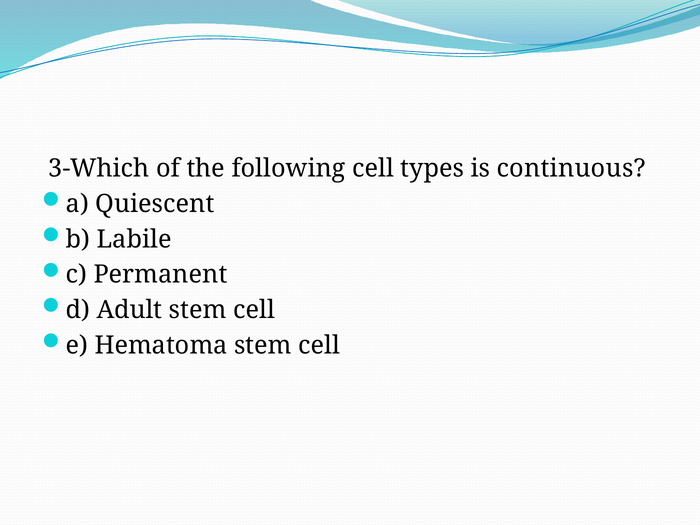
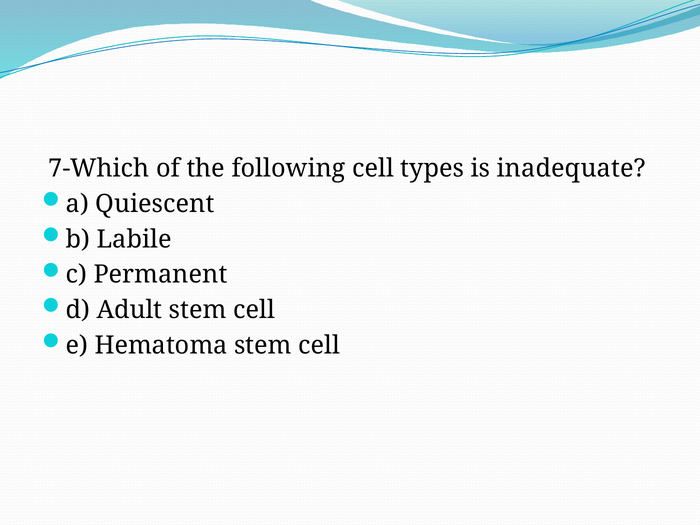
3-Which: 3-Which -> 7-Which (99, 169)
continuous: continuous -> inadequate (571, 169)
